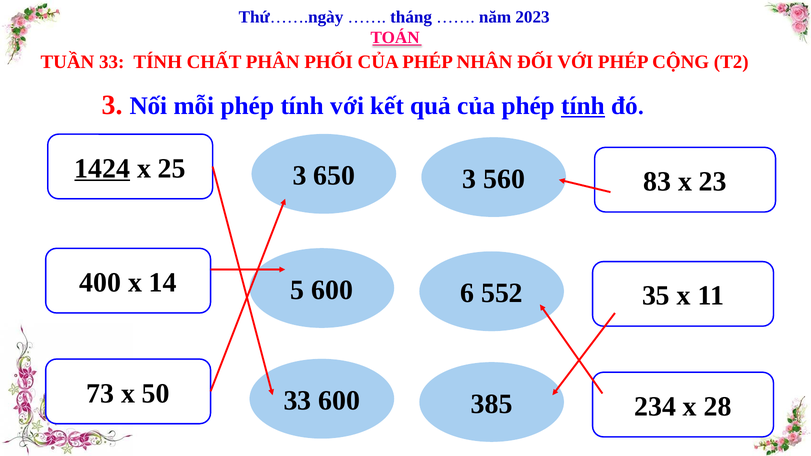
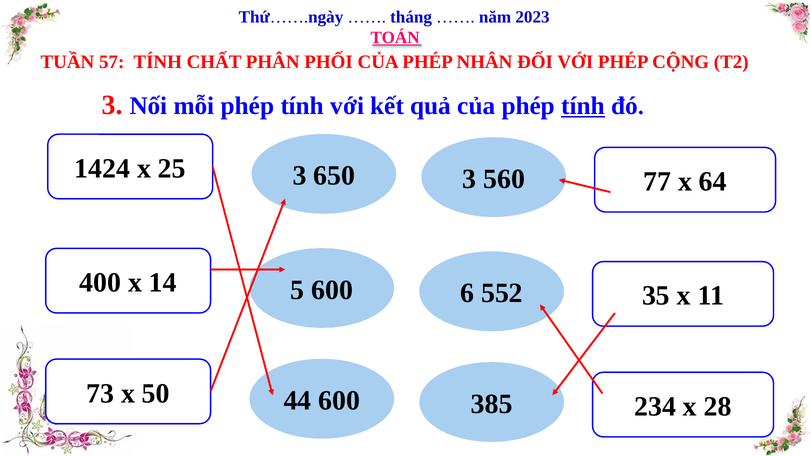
TUẦN 33: 33 -> 57 (112, 62)
1424 underline: present -> none (102, 168)
83: 83 -> 77 (657, 181)
23: 23 -> 64 (713, 181)
50 33: 33 -> 44 (297, 400)
